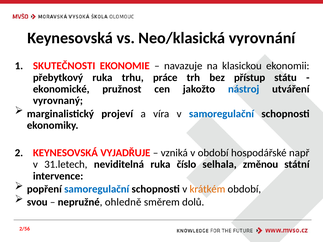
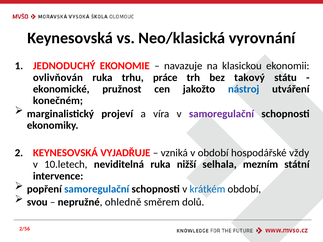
SKUTEČNOSTI: SKUTEČNOSTI -> JEDNODUCHÝ (64, 66)
přebytkový: přebytkový -> ovlivňován (58, 78)
přístup: přístup -> takový (249, 78)
vyrovnaný: vyrovnaný -> konečném (58, 101)
samoregulační colour: blue -> purple (221, 114)
např: např -> vždy (299, 153)
31.letech: 31.letech -> 10.letech (66, 165)
číslo: číslo -> nižší (186, 165)
změnou: změnou -> mezním (261, 165)
krátkém colour: orange -> blue (207, 189)
